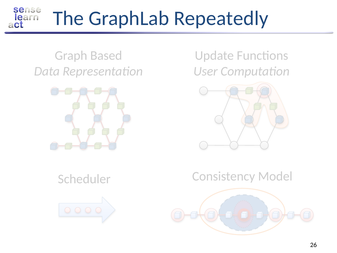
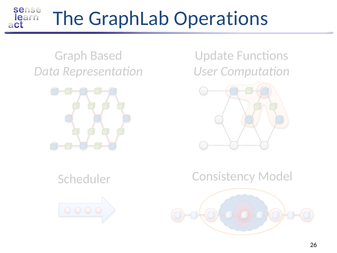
Repeatedly: Repeatedly -> Operations (221, 18)
